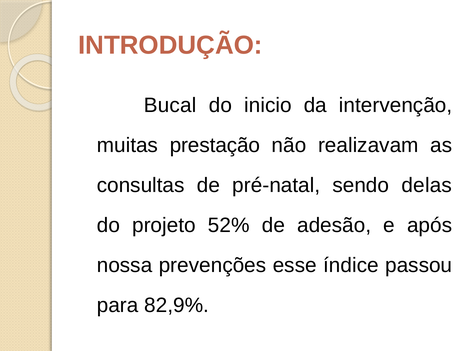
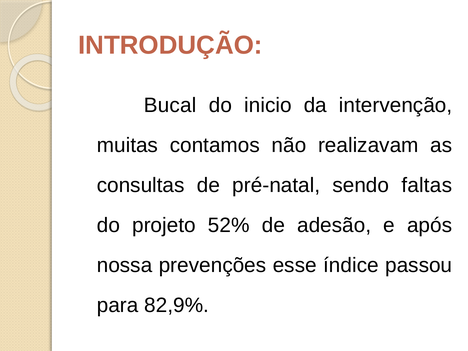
prestação: prestação -> contamos (215, 145)
delas: delas -> faltas (427, 185)
